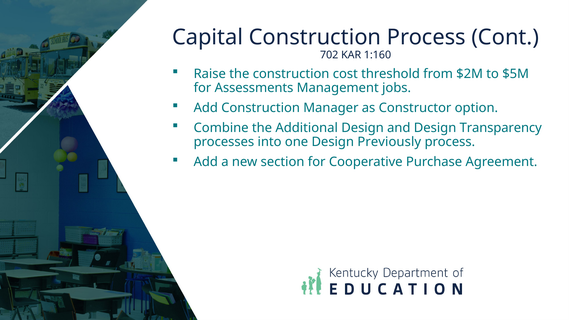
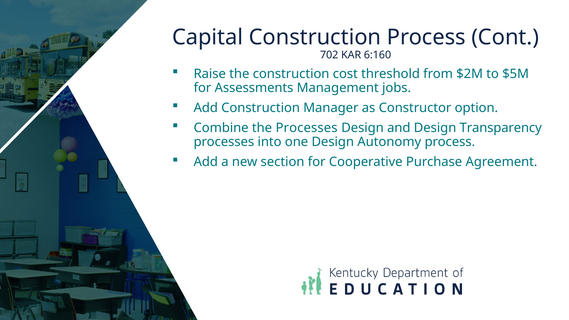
1:160: 1:160 -> 6:160 (378, 55)
the Additional: Additional -> Processes (307, 128)
Previously: Previously -> Autonomy (389, 142)
